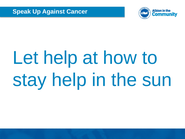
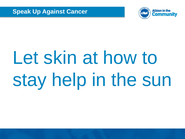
Let help: help -> skin (60, 58)
